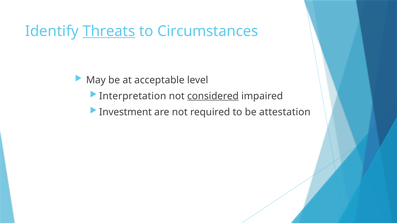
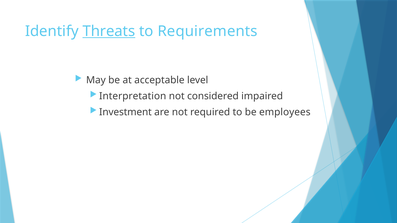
Circumstances: Circumstances -> Requirements (208, 31)
considered underline: present -> none (213, 96)
attestation: attestation -> employees (285, 112)
